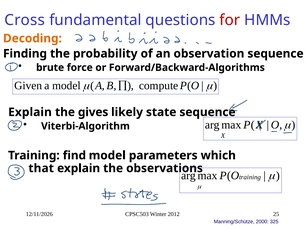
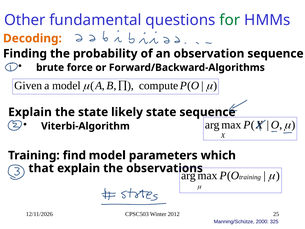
Cross: Cross -> Other (25, 20)
for colour: red -> green (230, 20)
the gives: gives -> state (93, 112)
